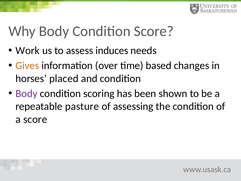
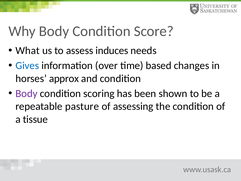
Work: Work -> What (28, 51)
Gives colour: orange -> blue (27, 66)
placed: placed -> approx (64, 78)
a score: score -> tissue (35, 119)
